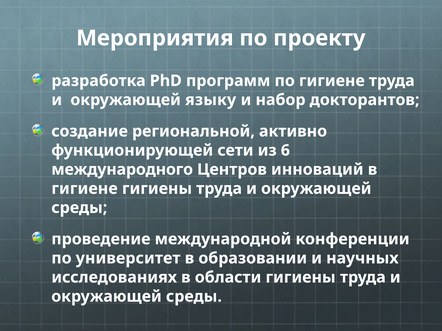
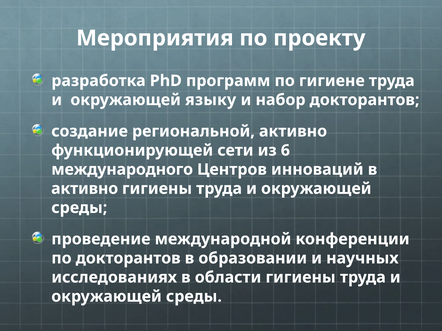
гигиене: гигиене -> активно (85, 189)
по университет: университет -> докторантов (128, 259)
